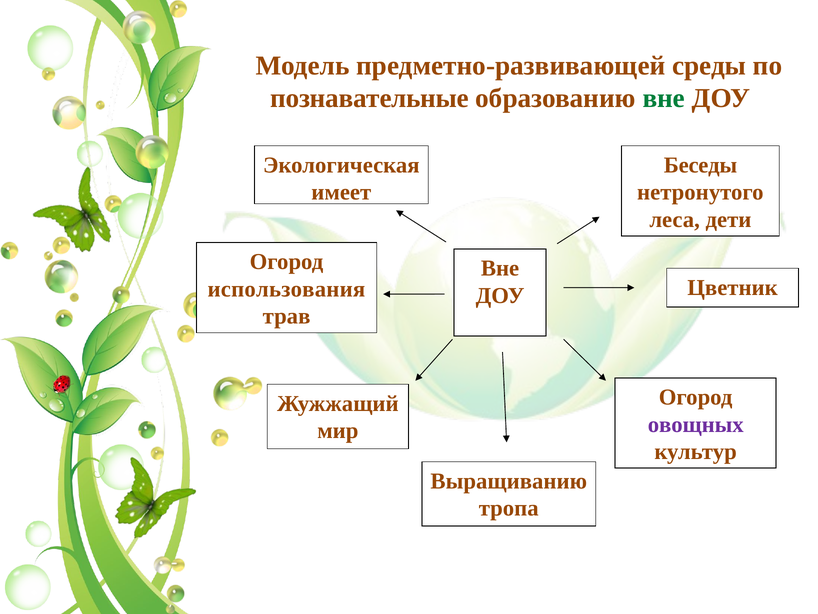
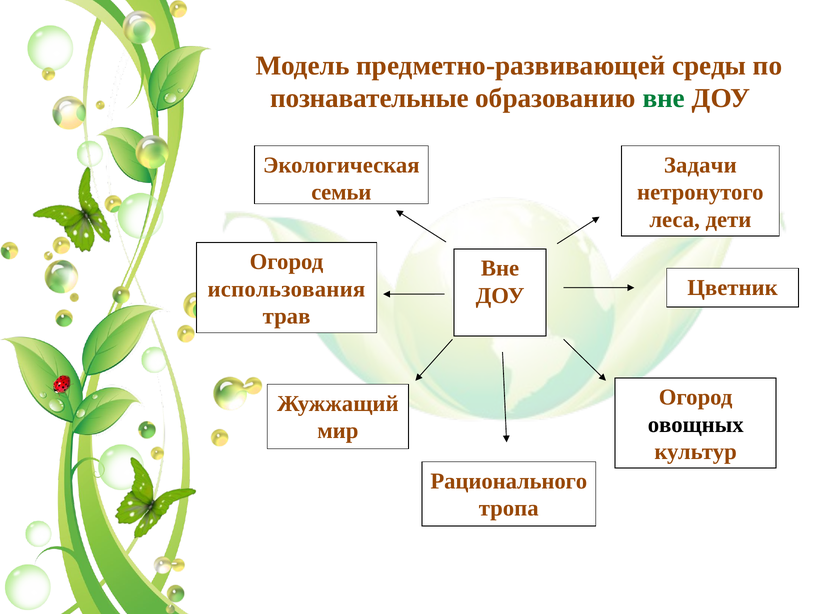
Беседы: Беседы -> Задачи (700, 165)
имеет: имеет -> семьи (341, 192)
овощных colour: purple -> black (696, 424)
Выращиванию: Выращиванию -> Рационального (509, 481)
